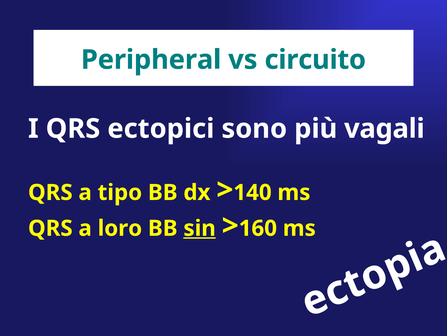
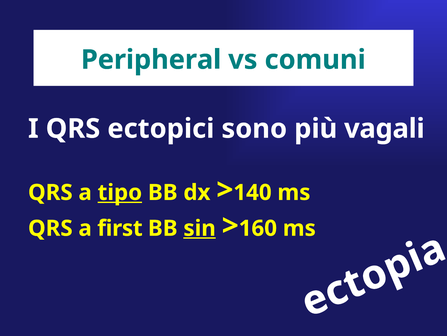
circuito: circuito -> comuni (315, 60)
tipo underline: none -> present (120, 192)
loro: loro -> first (120, 228)
